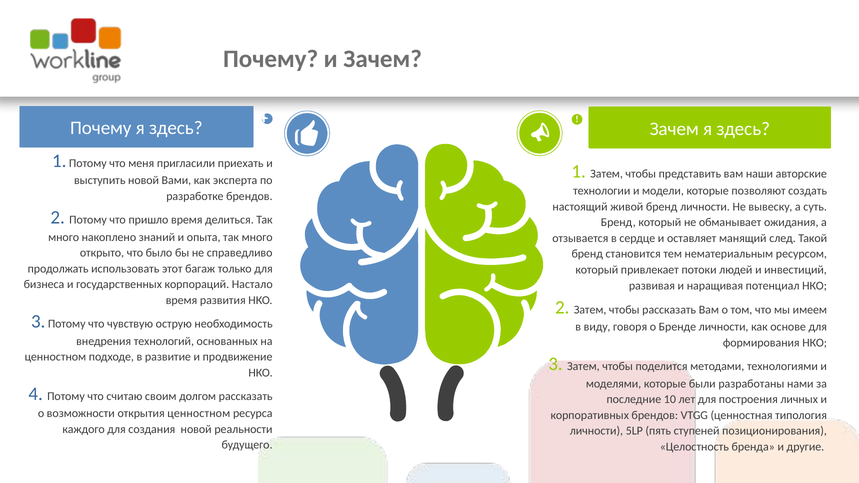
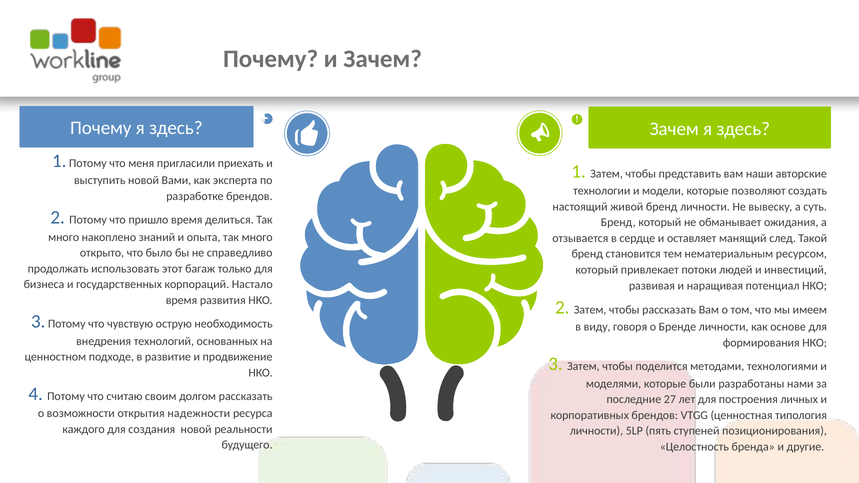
10: 10 -> 27 (670, 400)
открытия ценностном: ценностном -> надежности (199, 414)
